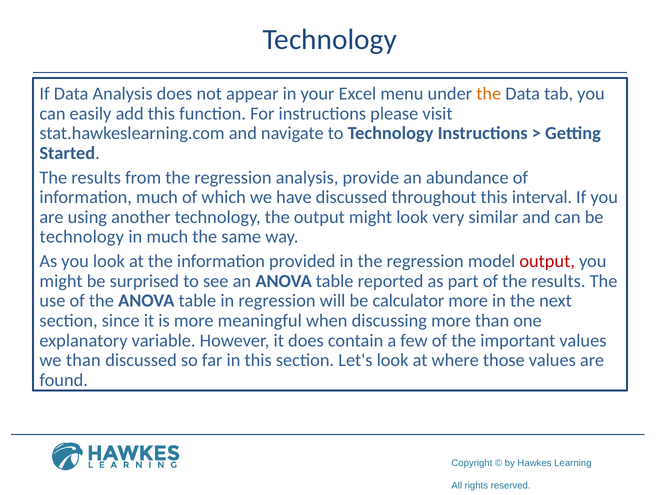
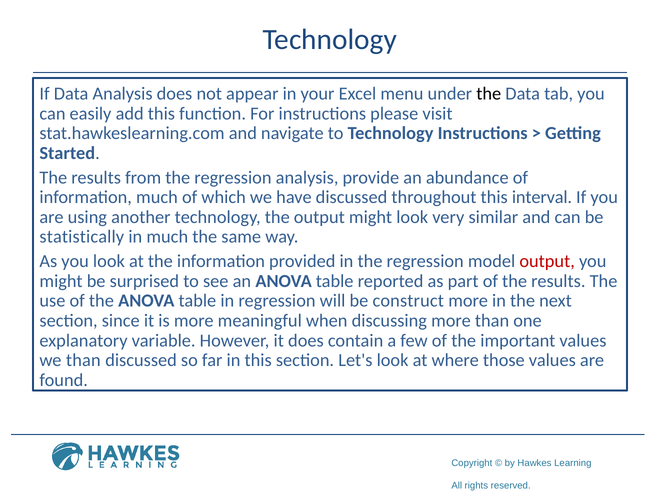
the colour: orange -> black (489, 94)
technology: technology -> statistically (82, 237)
calculator: calculator -> construct (408, 301)
